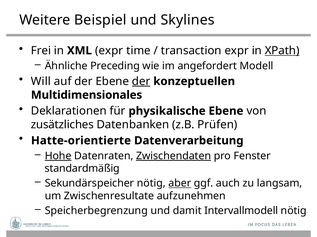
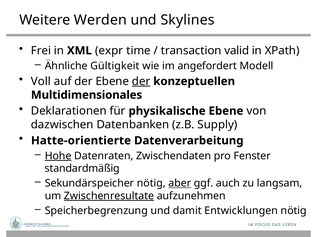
Beispiel: Beispiel -> Werden (100, 20)
transaction expr: expr -> valid (237, 51)
XPath underline: present -> none (282, 51)
Preceding: Preceding -> Gültigkeit (115, 66)
Will: Will -> Voll (41, 82)
zusätzliches: zusätzliches -> dazwischen (62, 125)
Prüfen: Prüfen -> Supply (217, 125)
Zwischendaten underline: present -> none (174, 156)
Zwischenresultate underline: none -> present (109, 196)
Intervallmodell: Intervallmodell -> Entwicklungen (241, 211)
